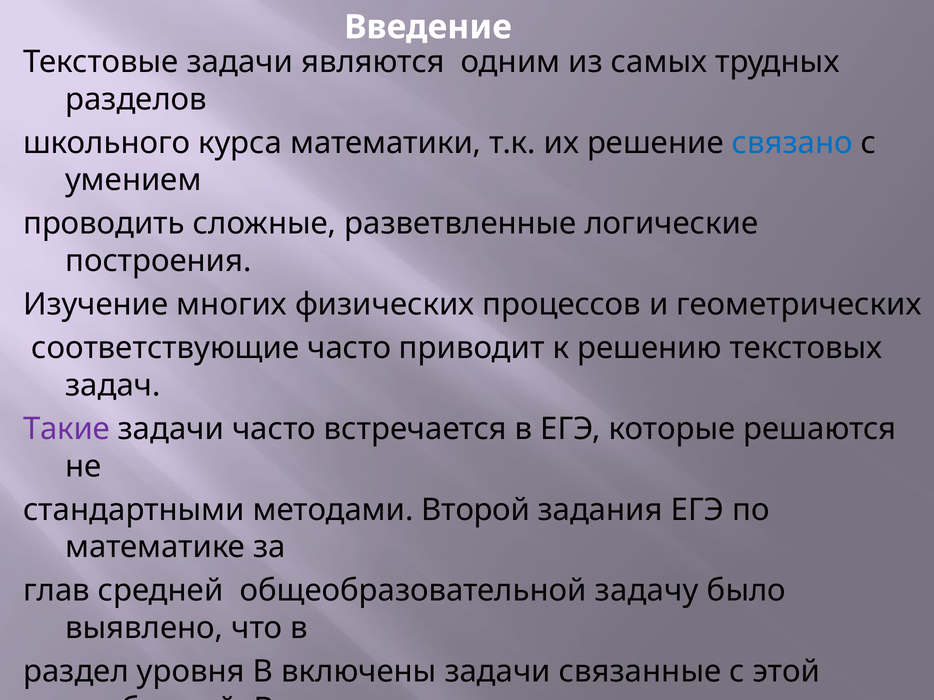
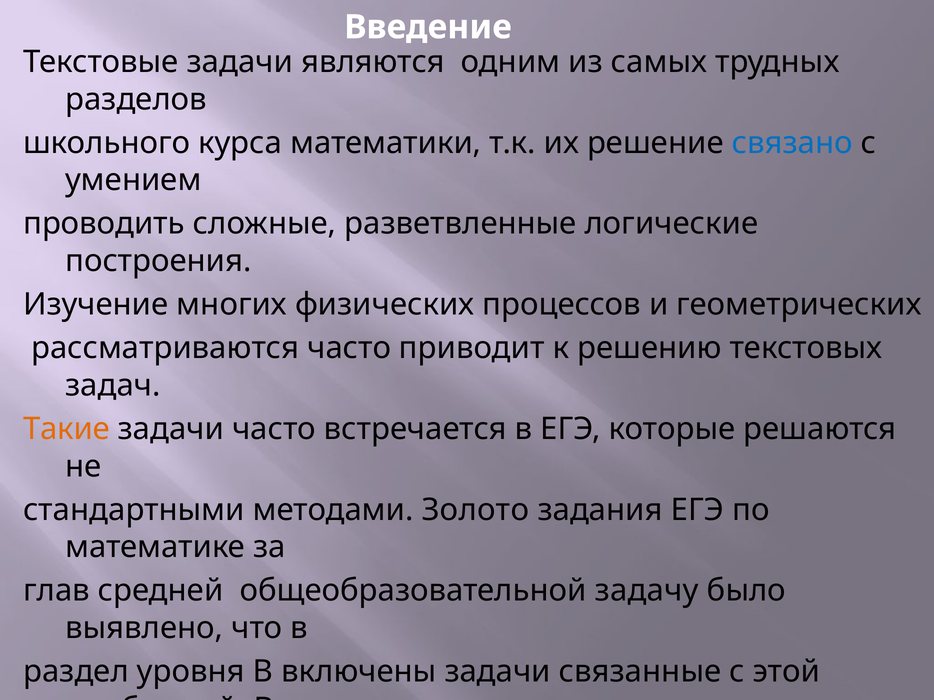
соответствующие: соответствующие -> рассматриваются (165, 348)
Такие colour: purple -> orange (66, 429)
Второй: Второй -> Золото (475, 510)
